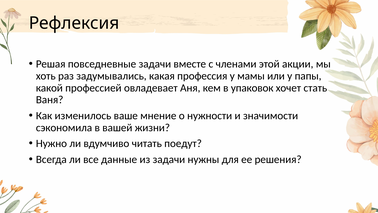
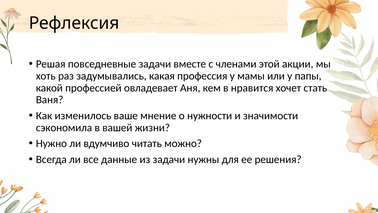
упаковок: упаковок -> нравится (252, 88)
поедут: поедут -> можно (183, 143)
